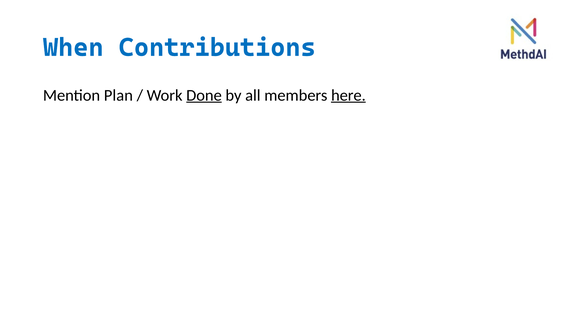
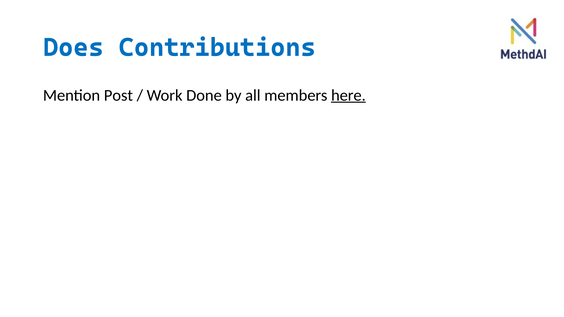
When: When -> Does (73, 47)
Plan: Plan -> Post (118, 95)
Done underline: present -> none (204, 95)
